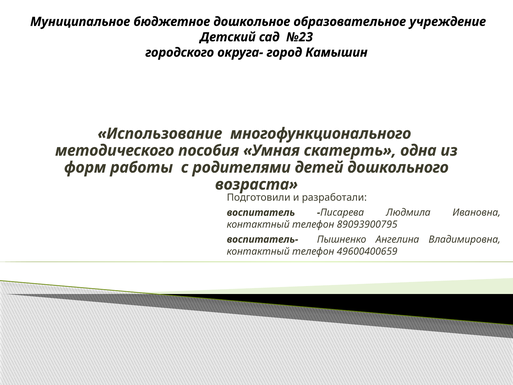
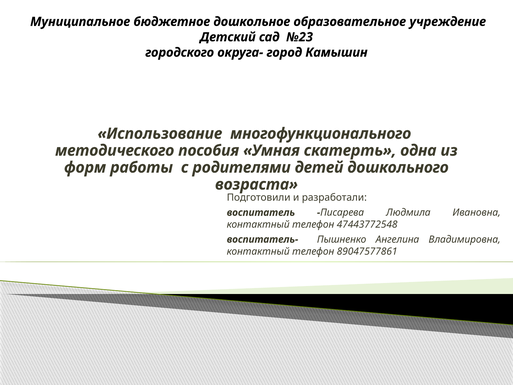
89093900795: 89093900795 -> 47443772548 (367, 224)
49600400659: 49600400659 -> 89047577861 (367, 251)
